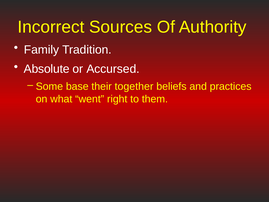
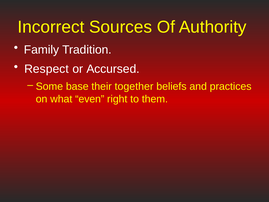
Absolute: Absolute -> Respect (47, 69)
went: went -> even (90, 99)
